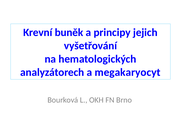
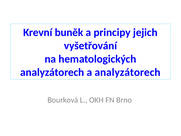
a megakaryocyt: megakaryocyt -> analyzátorech (128, 72)
